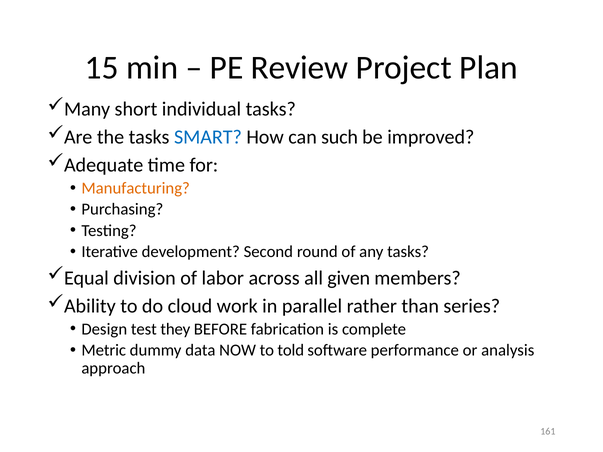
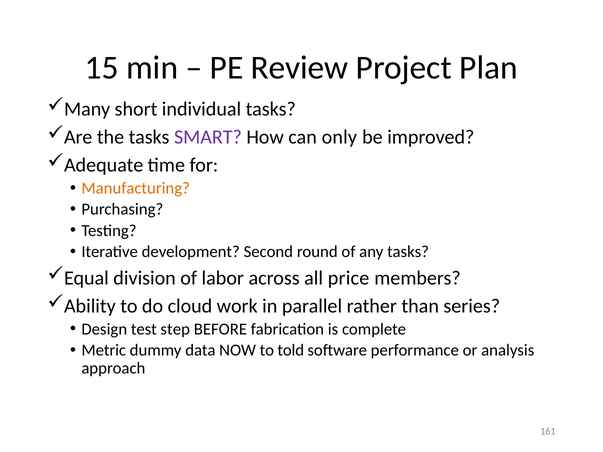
SMART colour: blue -> purple (208, 137)
such: such -> only (339, 137)
given: given -> price (349, 278)
they: they -> step (175, 329)
